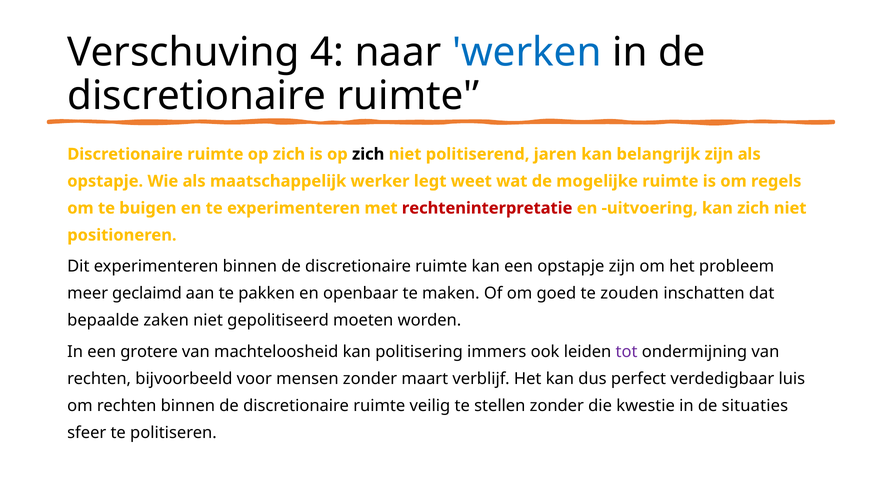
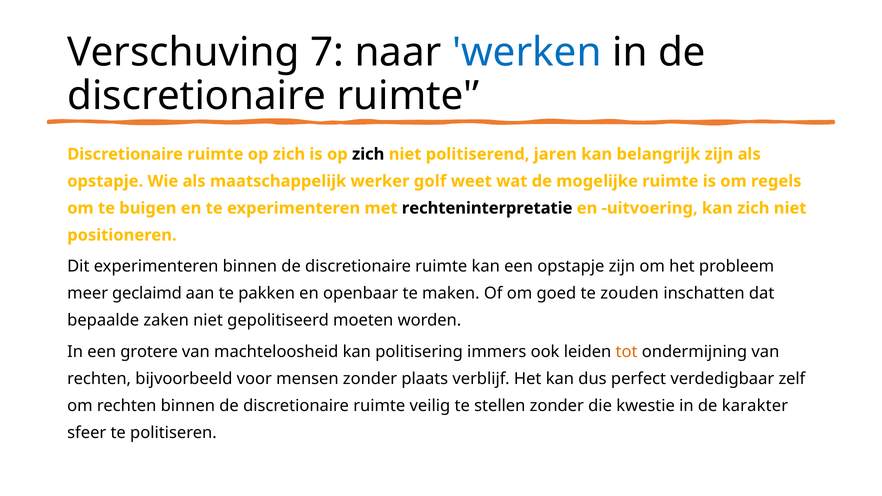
4: 4 -> 7 (327, 52)
legt: legt -> golf (430, 181)
rechteninterpretatie colour: red -> black (487, 208)
tot colour: purple -> orange (627, 352)
maart: maart -> plaats (425, 379)
luis: luis -> zelf (792, 379)
situaties: situaties -> karakter (755, 406)
